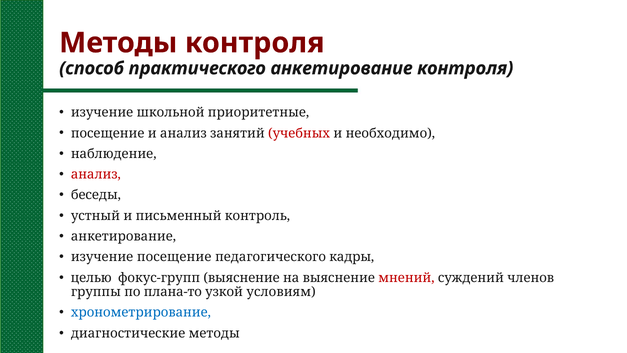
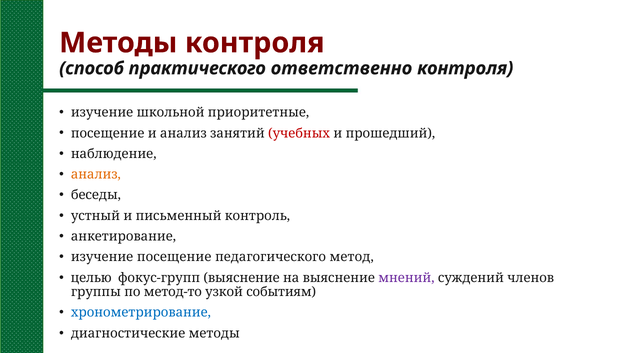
практического анкетирование: анкетирование -> ответственно (341, 68)
необходимо: необходимо -> прошедший (390, 133)
анализ colour: red -> orange (96, 174)
кадры: кадры -> метод (352, 257)
мнений colour: red -> purple (406, 278)
плана-то: плана-то -> метод-то (173, 292)
условиям: условиям -> событиям (281, 292)
